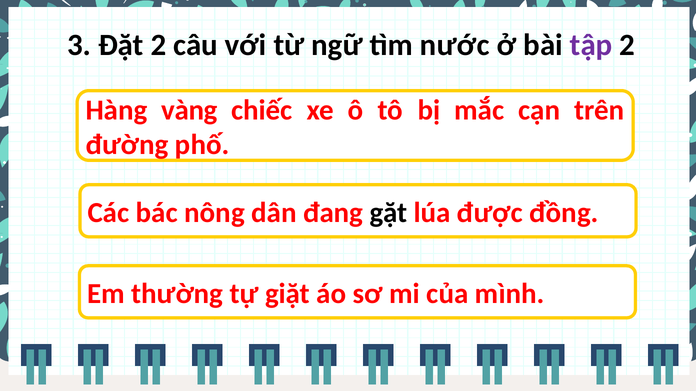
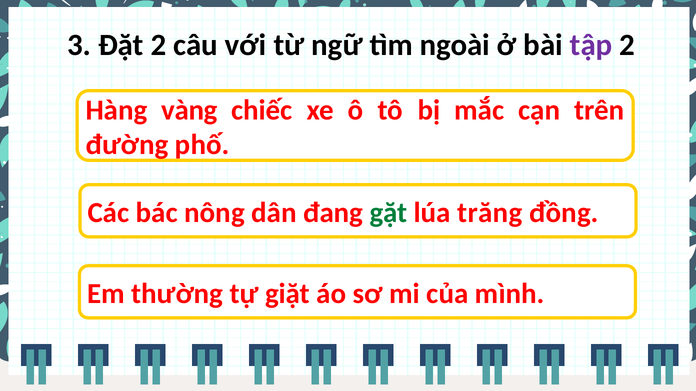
nước: nước -> ngoài (455, 45)
gặt colour: black -> green (388, 213)
được: được -> trăng (490, 213)
